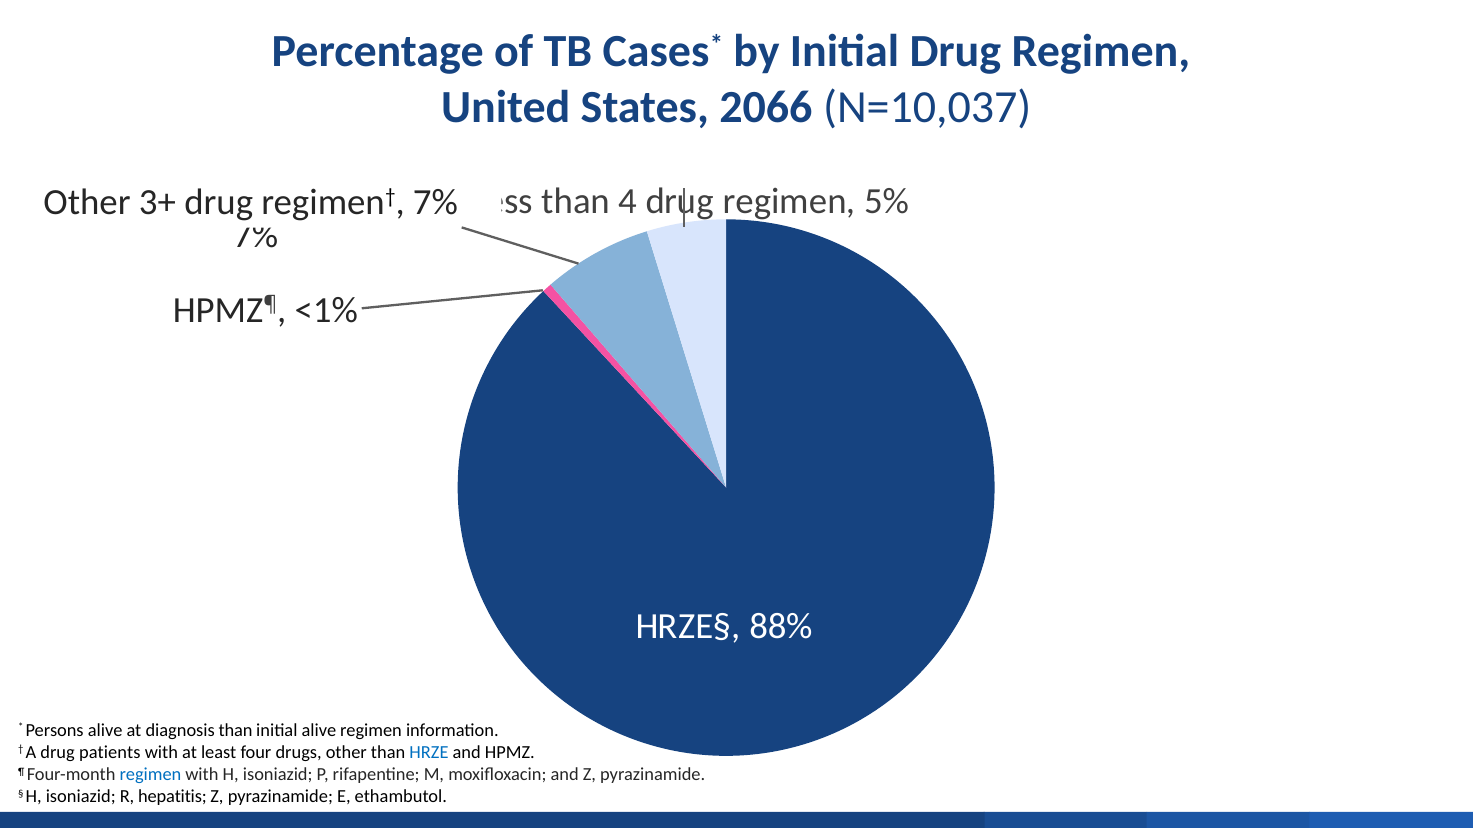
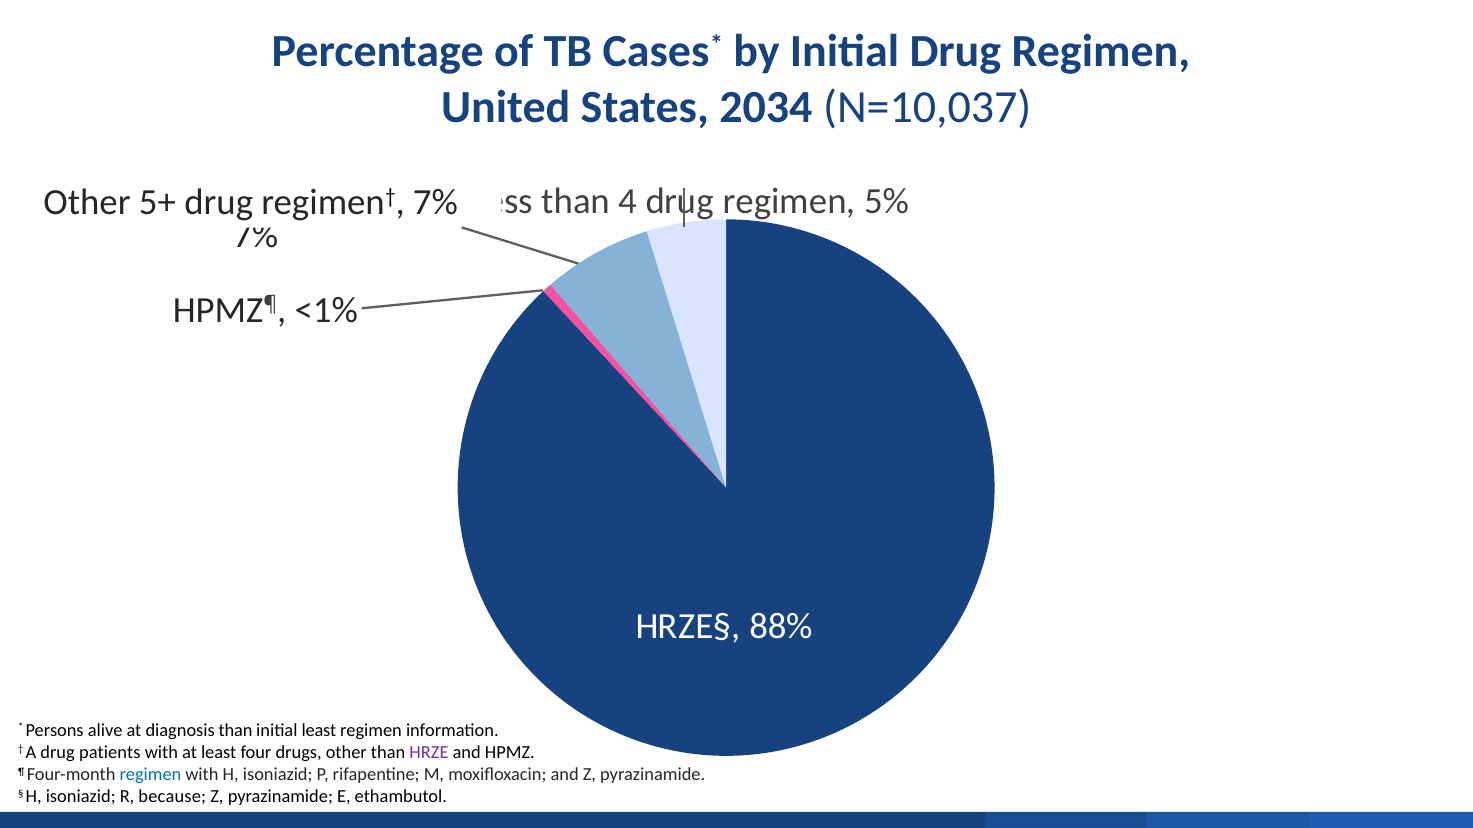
2066: 2066 -> 2034 (766, 107)
3+: 3+ -> 5+ (157, 203)
initial alive: alive -> least (319, 731)
HRZE colour: blue -> purple (429, 753)
hepatitis: hepatitis -> because (172, 797)
